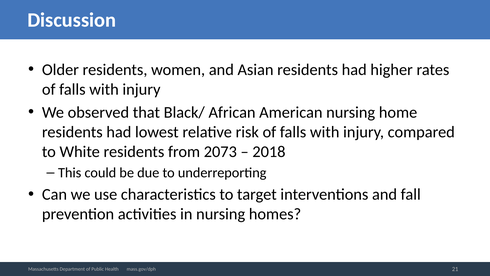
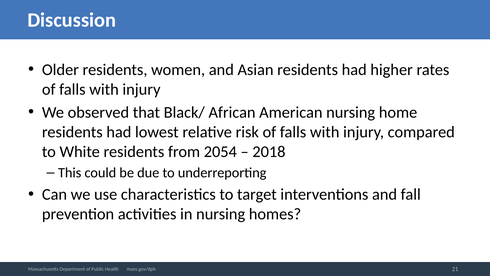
2073: 2073 -> 2054 (220, 151)
